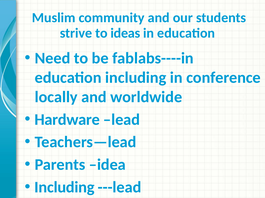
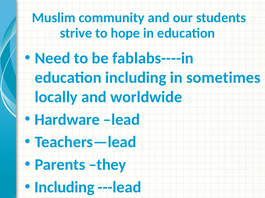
ideas: ideas -> hope (125, 33)
conference: conference -> sometimes (223, 78)
idea: idea -> they (107, 165)
